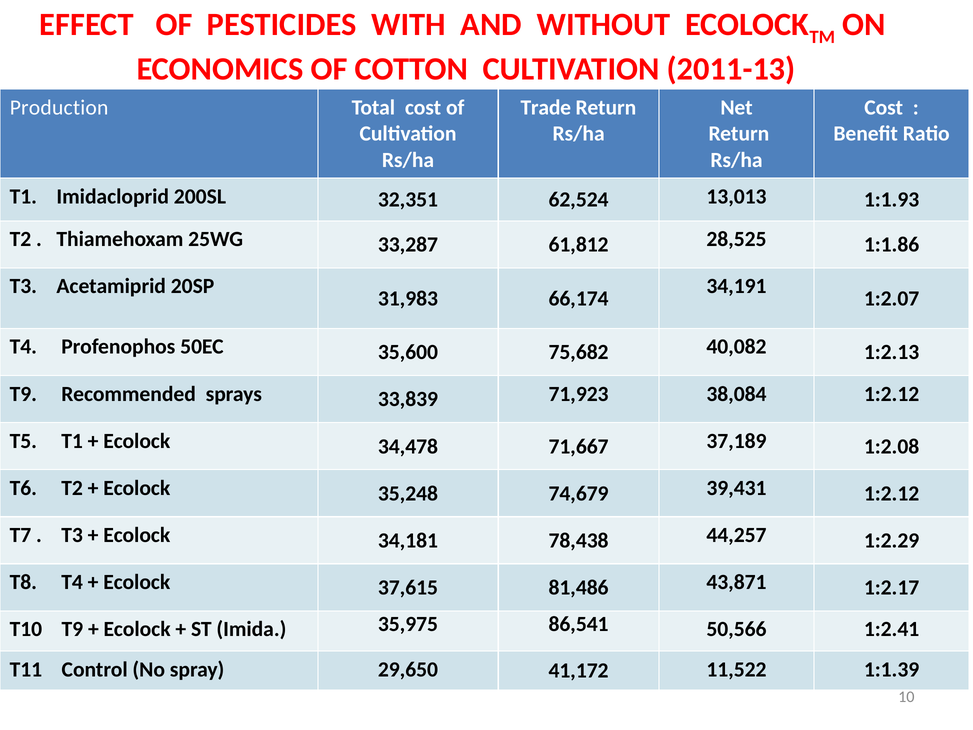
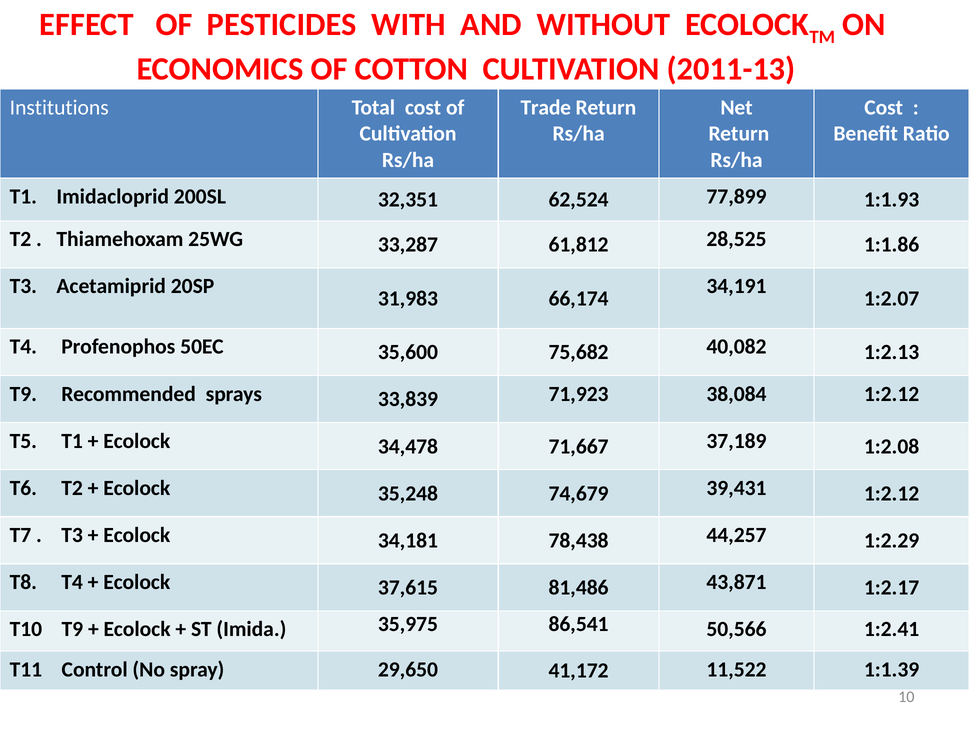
Production: Production -> Institutions (59, 107)
13,013: 13,013 -> 77,899 (736, 196)
